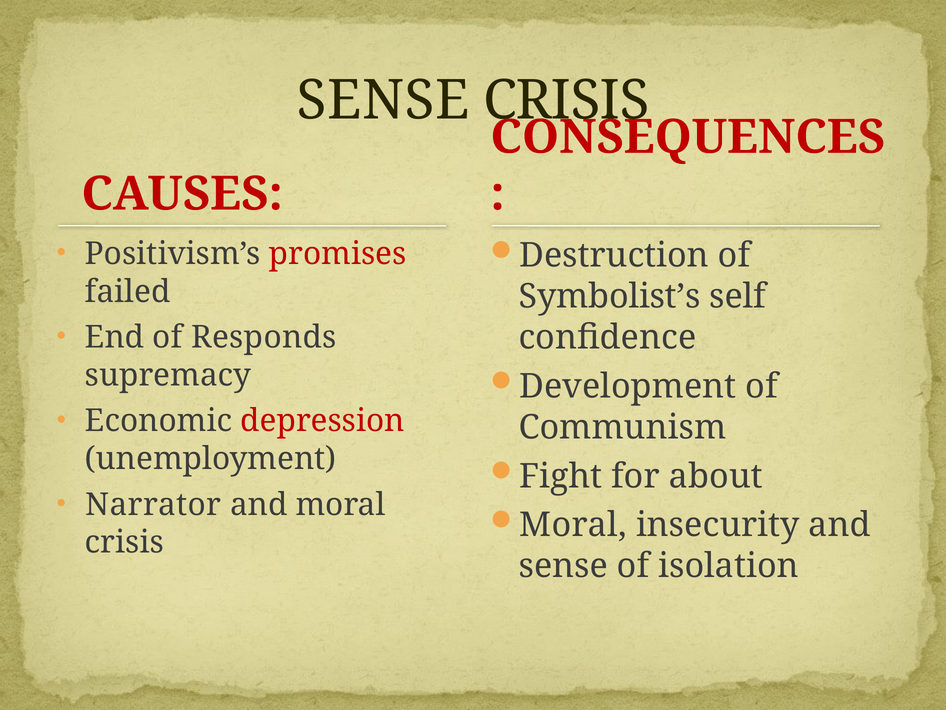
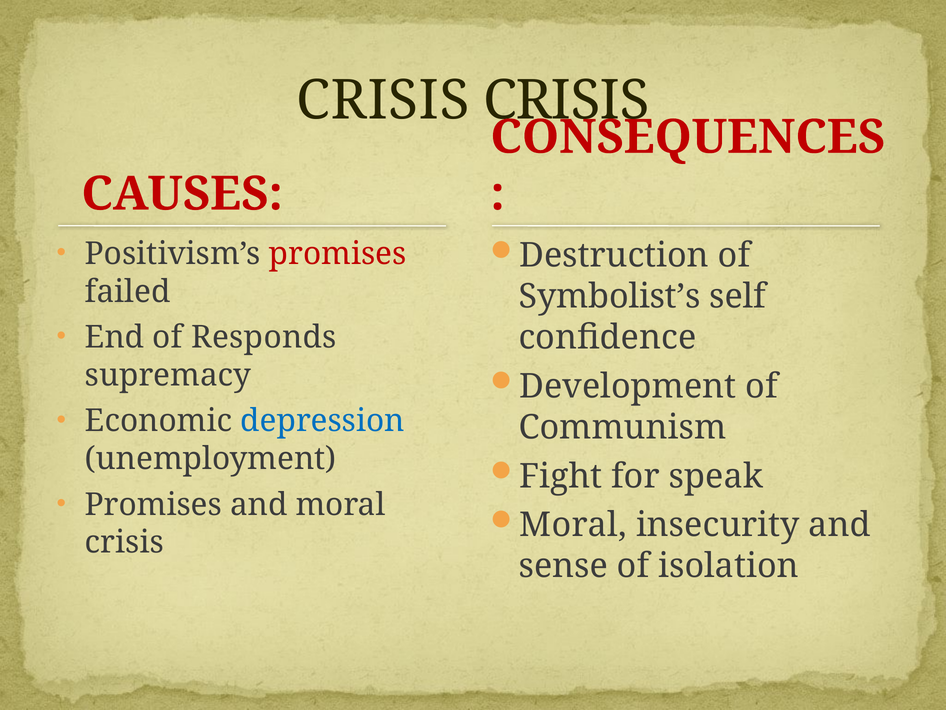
SENSE: SENSE -> CRISIS (383, 100)
depression colour: red -> blue (323, 421)
about: about -> speak (716, 476)
Narrator: Narrator -> Promises (153, 504)
